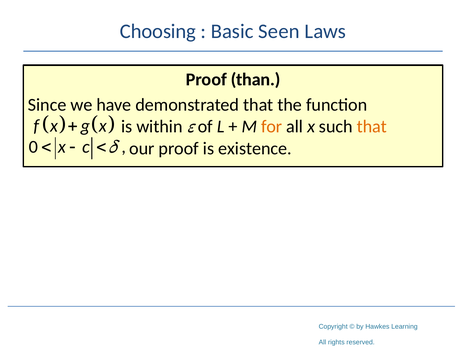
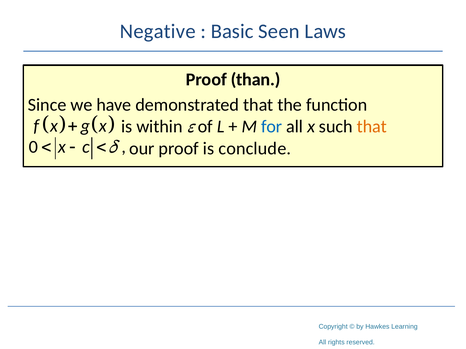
Choosing: Choosing -> Negative (158, 31)
for colour: orange -> blue (272, 127)
existence: existence -> conclude (255, 149)
